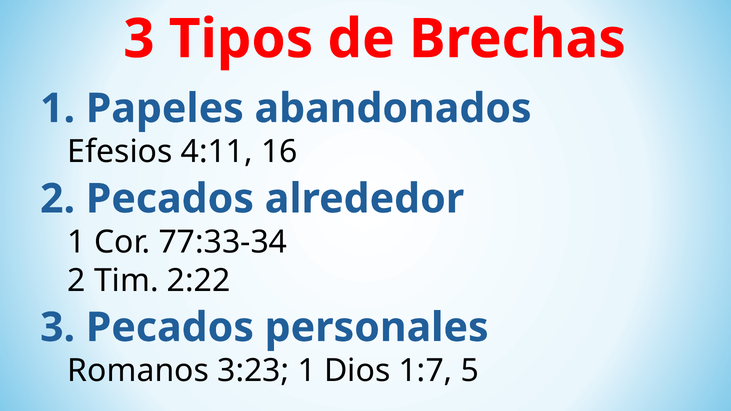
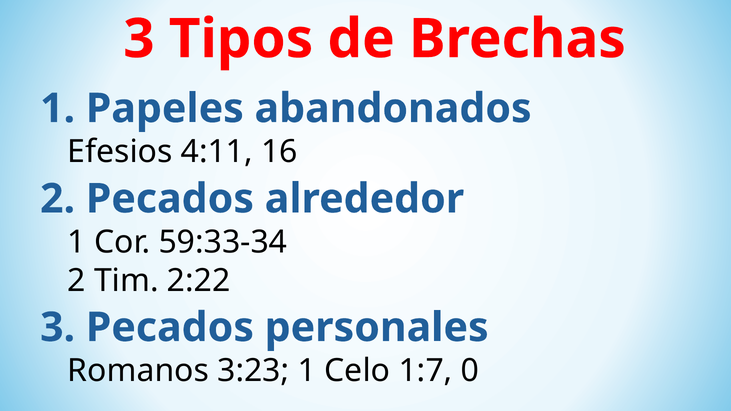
77:33-34: 77:33-34 -> 59:33-34 (223, 242)
Dios: Dios -> Celo (357, 371)
5: 5 -> 0 (470, 371)
